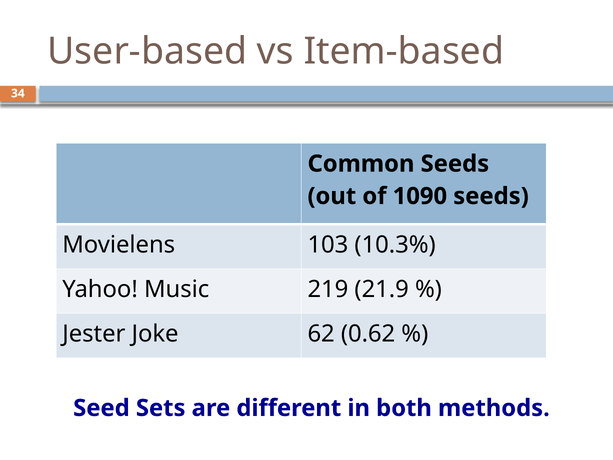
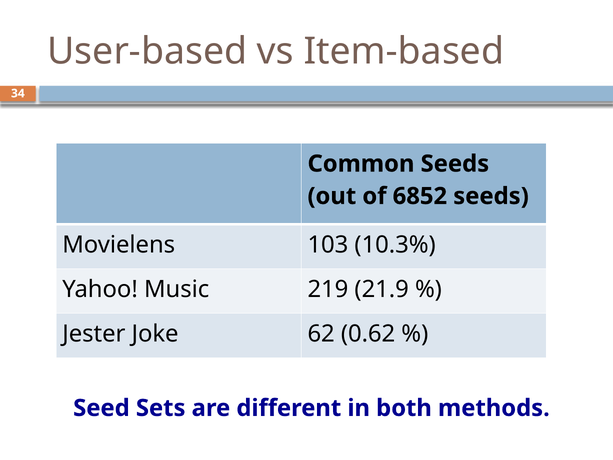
1090: 1090 -> 6852 (420, 196)
